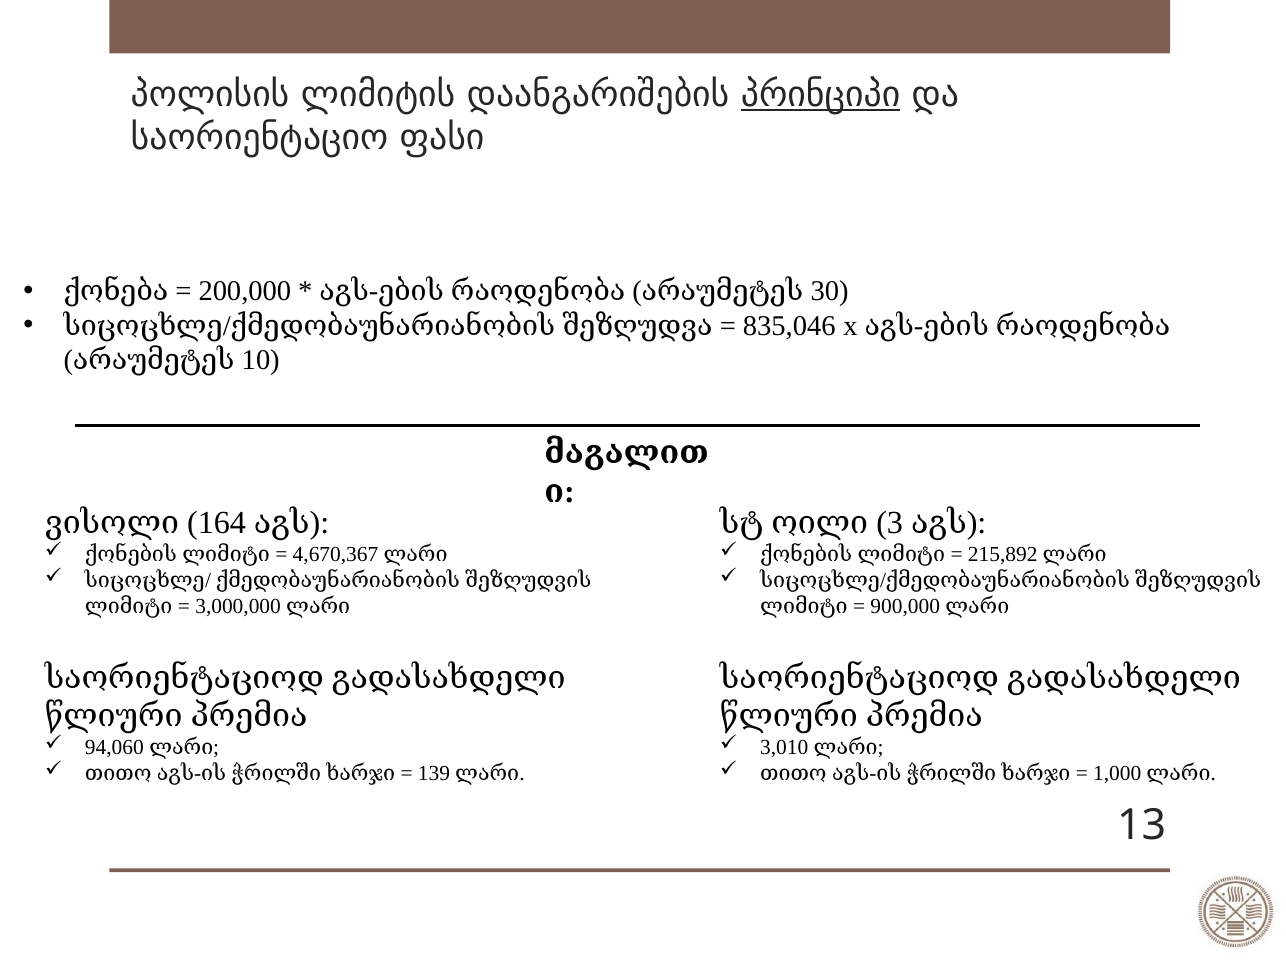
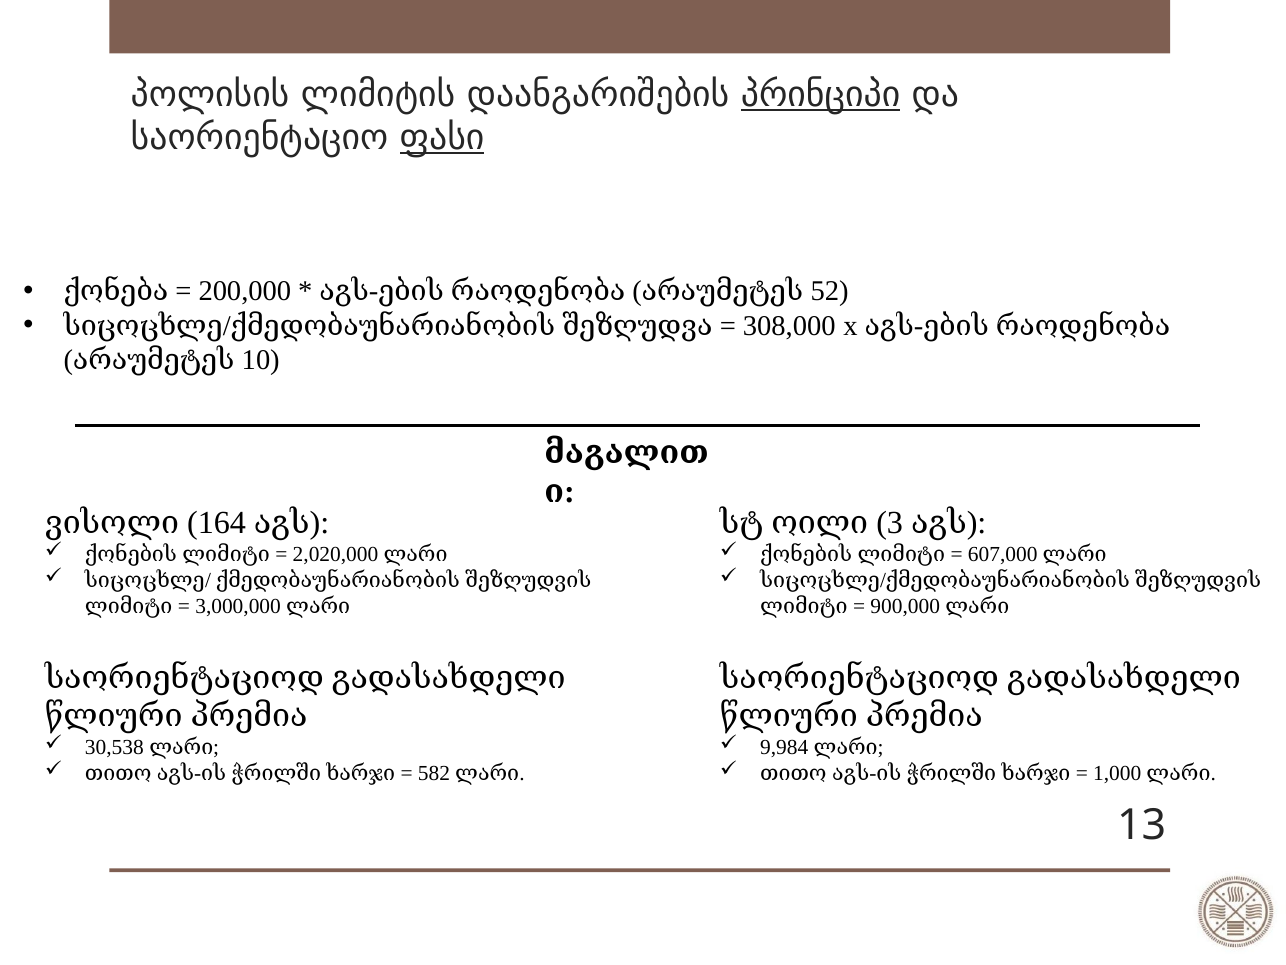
ფასი underline: none -> present (442, 138)
30: 30 -> 52 (830, 291)
835,046: 835,046 -> 308,000 (789, 325)
4,670,367: 4,670,367 -> 2,020,000 (336, 554)
215,892: 215,892 -> 607,000 (1003, 554)
94,060: 94,060 -> 30,538 (114, 747)
3,010: 3,010 -> 9,984 (784, 747)
139: 139 -> 582 (434, 773)
